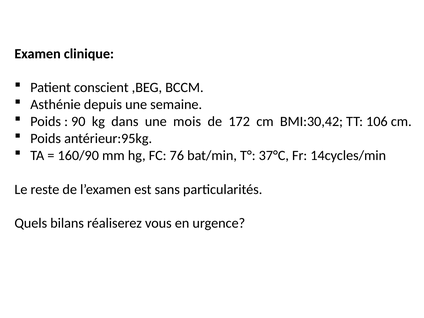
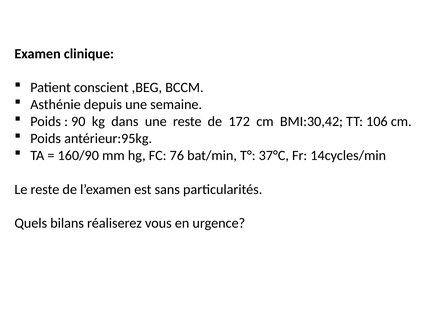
une mois: mois -> reste (187, 122)
